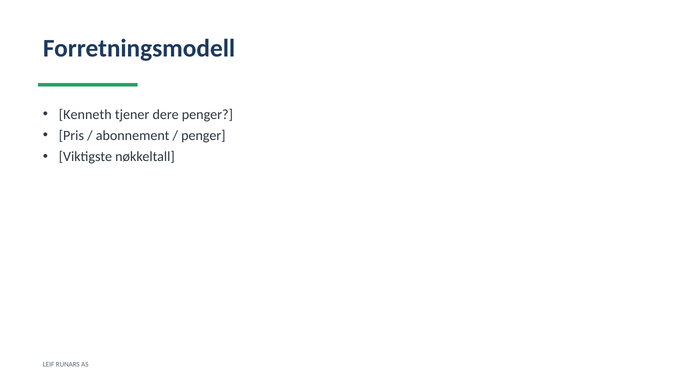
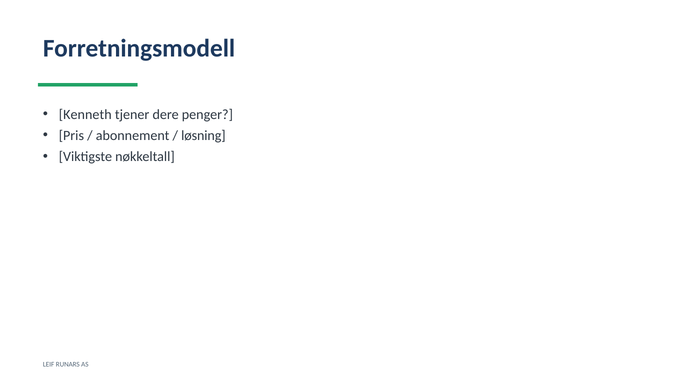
penger: penger -> løsning (203, 135)
